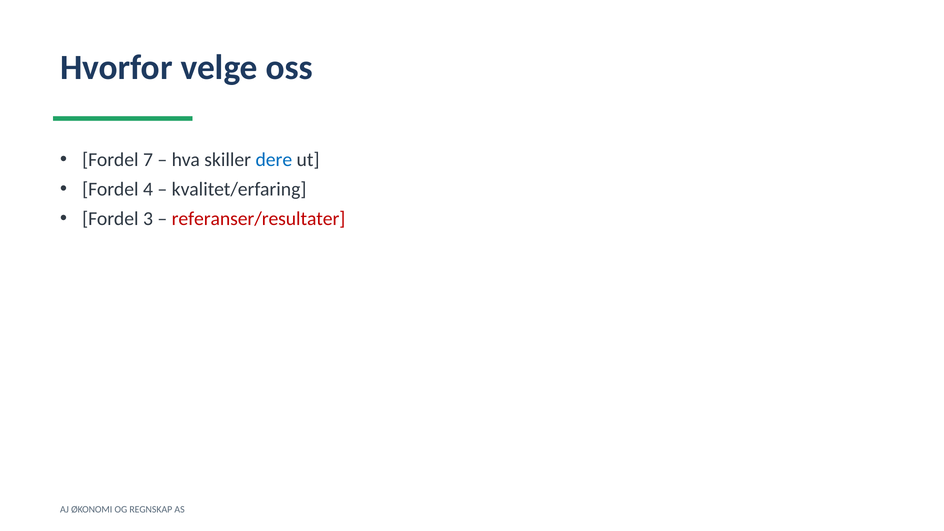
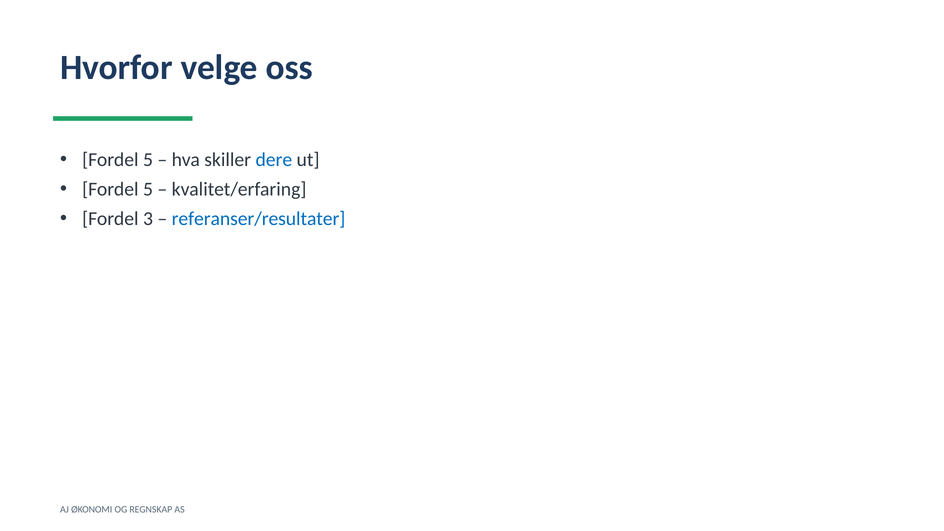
7: 7 -> 5 (148, 160)
4: 4 -> 5 (148, 189)
referanser/resultater colour: red -> blue (259, 219)
